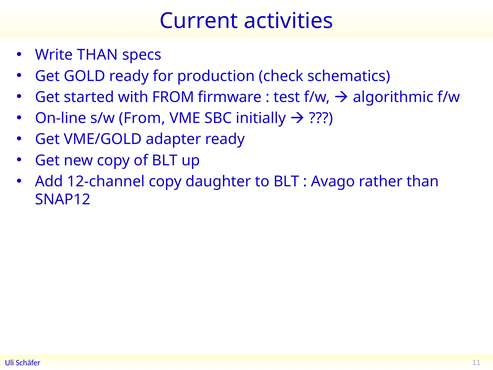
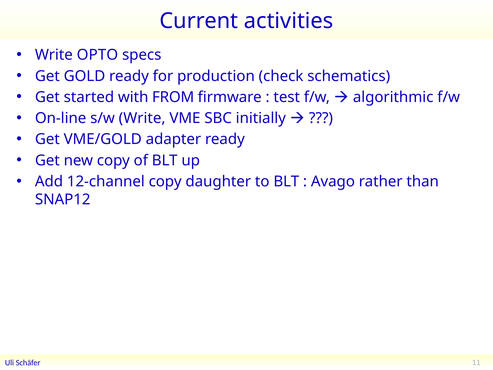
Write THAN: THAN -> OPTO (97, 55)
s/w From: From -> Write (142, 118)
